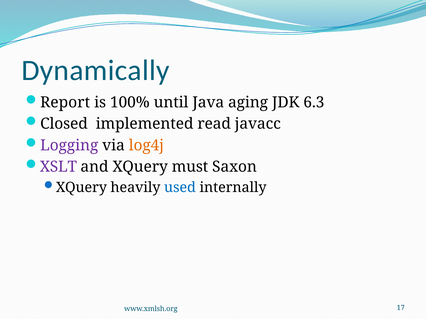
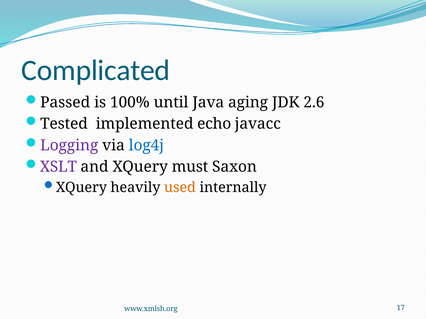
Dynamically: Dynamically -> Complicated (96, 70)
Report: Report -> Passed (65, 103)
6.3: 6.3 -> 2.6 (314, 103)
Closed: Closed -> Tested (64, 124)
read: read -> echo (214, 124)
log4j colour: orange -> blue (146, 146)
used colour: blue -> orange (180, 188)
